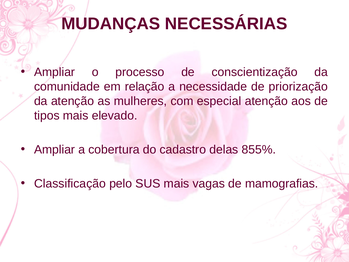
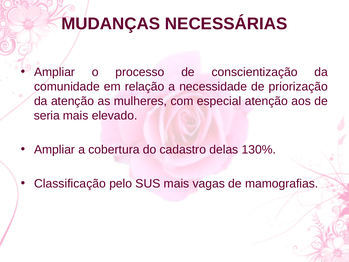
tipos: tipos -> seria (47, 116)
855%: 855% -> 130% (259, 149)
